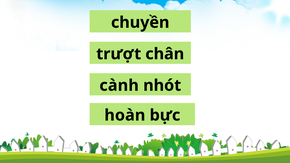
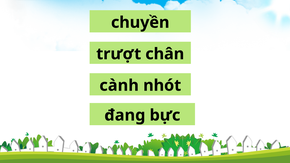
hoàn: hoàn -> đang (125, 115)
